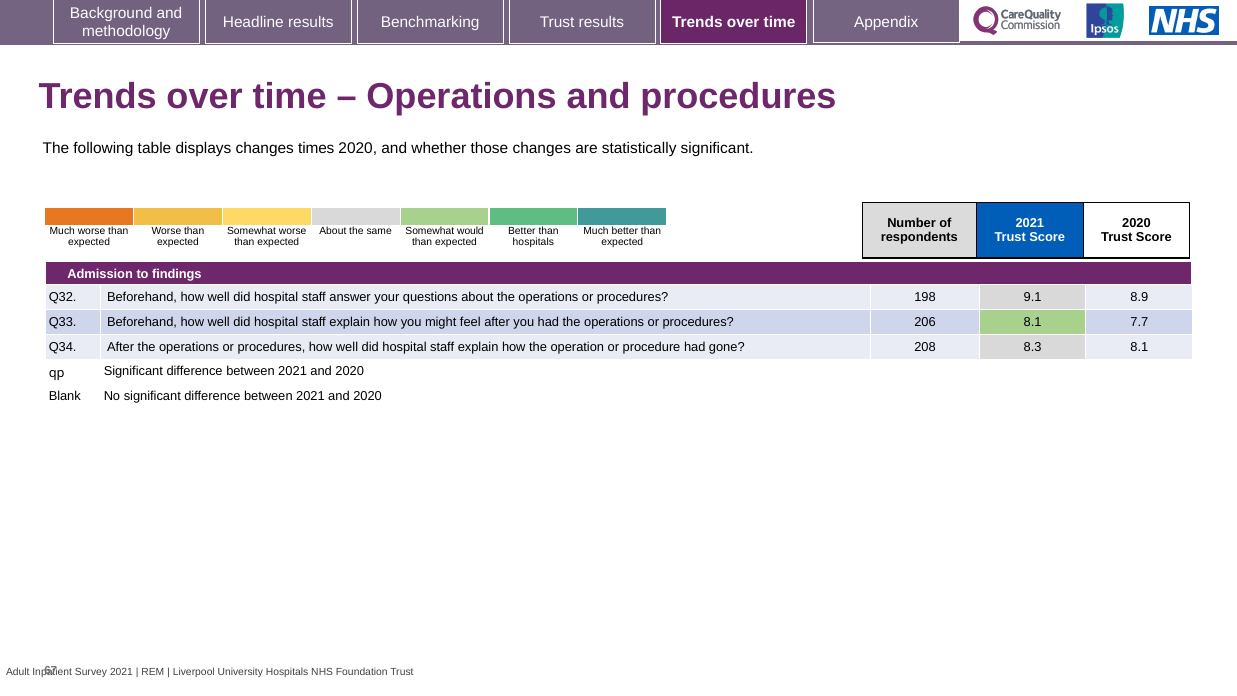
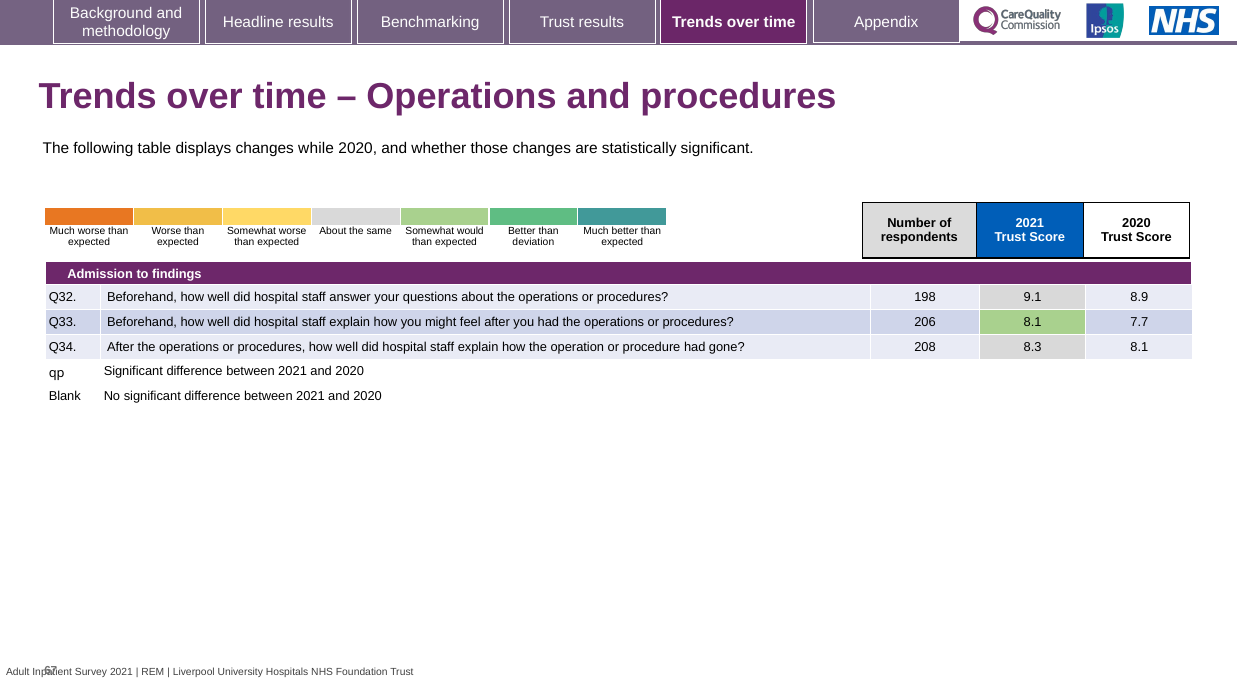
times: times -> while (316, 148)
hospitals: hospitals -> deviation (533, 242)
